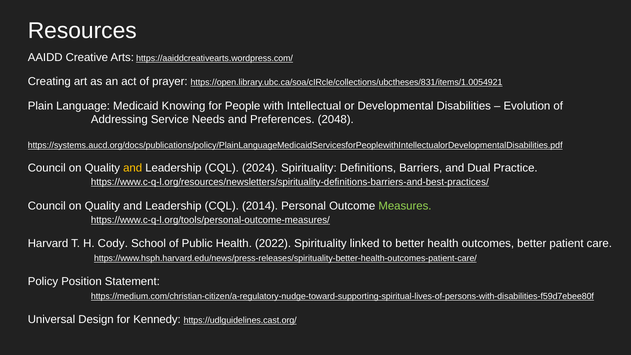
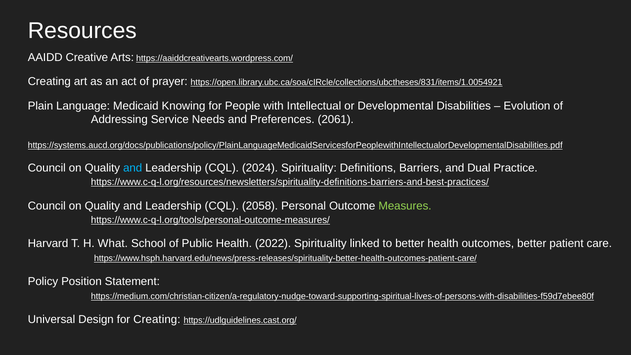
2048: 2048 -> 2061 (336, 120)
and colour: yellow -> light blue (133, 168)
2014: 2014 -> 2058 (260, 206)
Cody: Cody -> What (113, 244)
for Kennedy: Kennedy -> Creating (157, 319)
